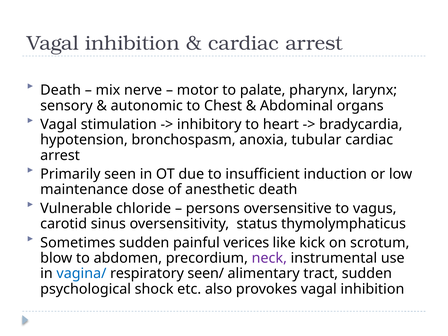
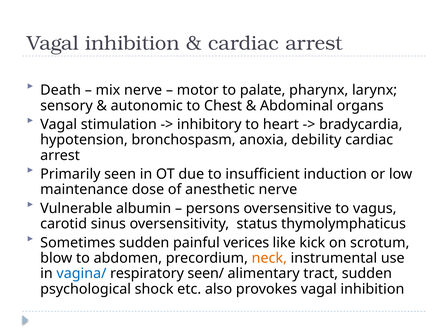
tubular: tubular -> debility (316, 140)
anesthetic death: death -> nerve (278, 190)
chloride: chloride -> albumin (144, 208)
neck colour: purple -> orange (269, 258)
